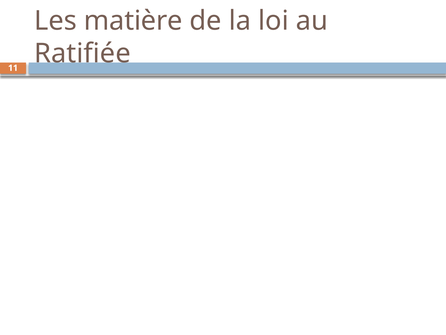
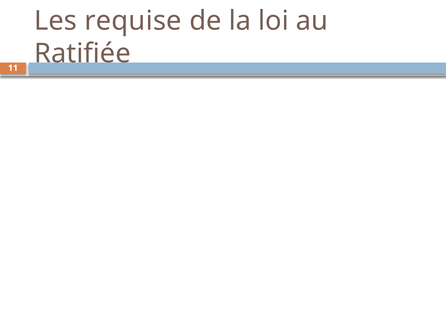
matière: matière -> requise (133, 21)
